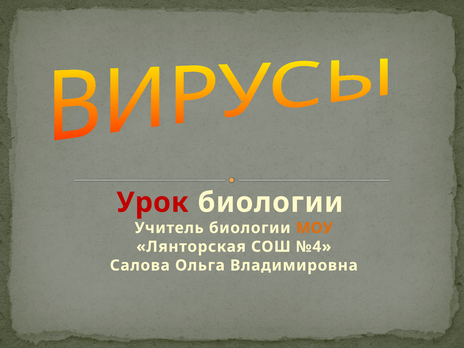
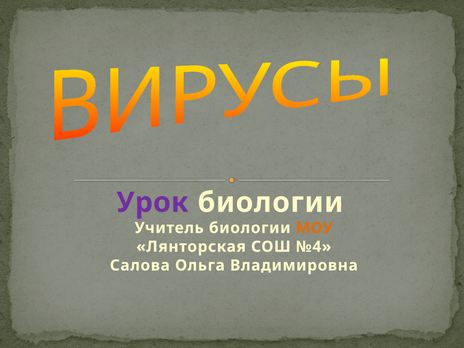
Урок colour: red -> purple (152, 203)
